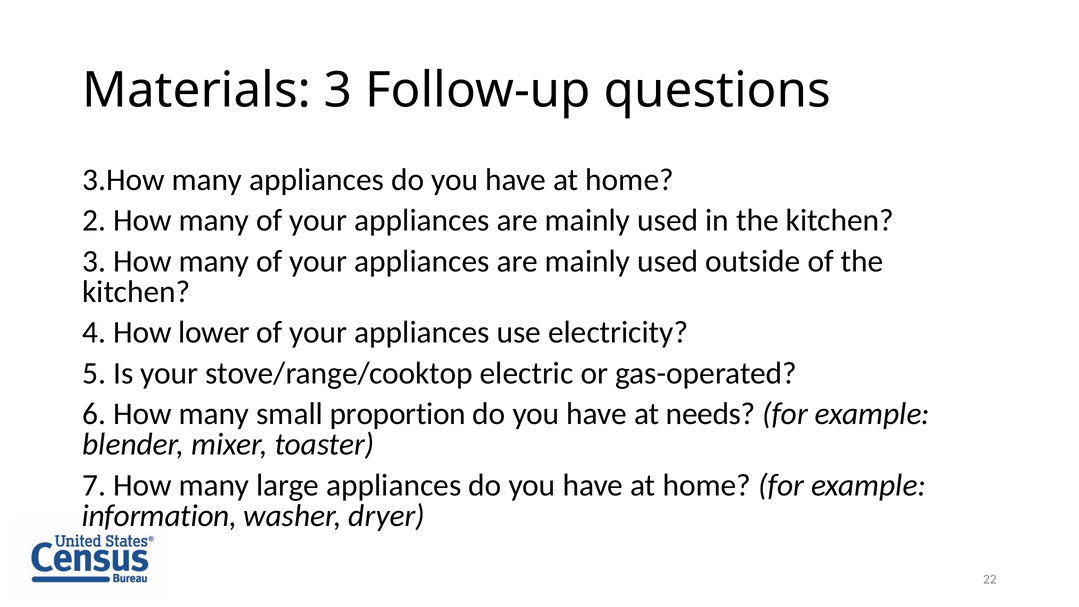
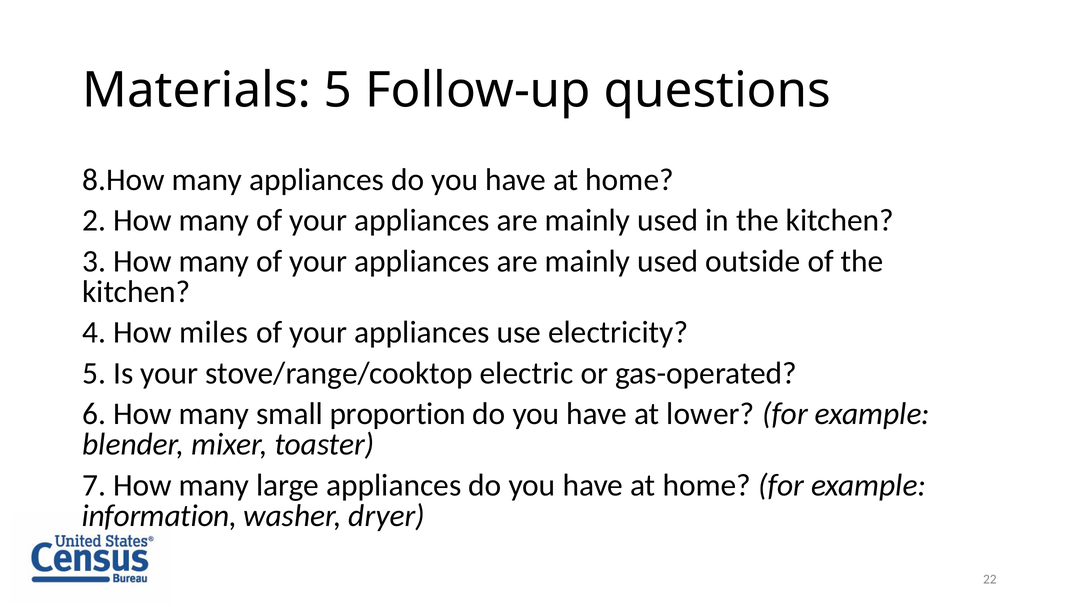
Materials 3: 3 -> 5 (338, 91)
3.How: 3.How -> 8.How (123, 180)
lower: lower -> miles (214, 332)
needs: needs -> lower (710, 414)
